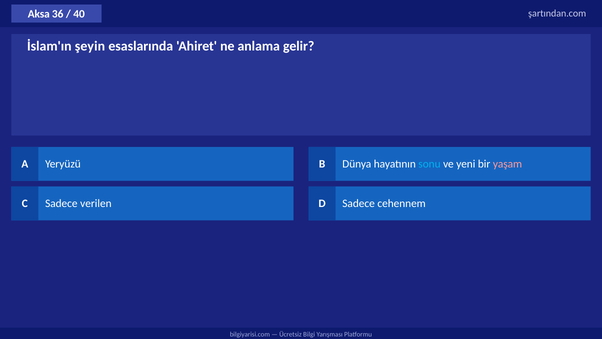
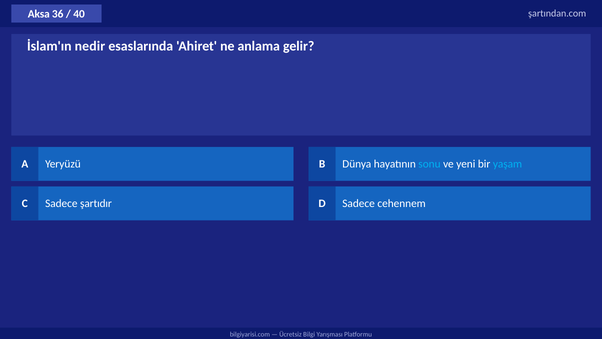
şeyin: şeyin -> nedir (90, 46)
yaşam colour: pink -> light blue (507, 164)
verilen: verilen -> şartıdır (96, 203)
